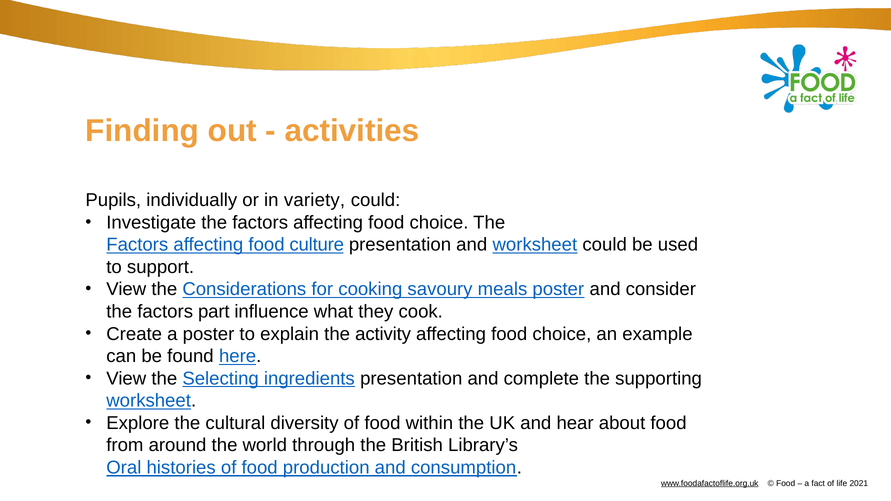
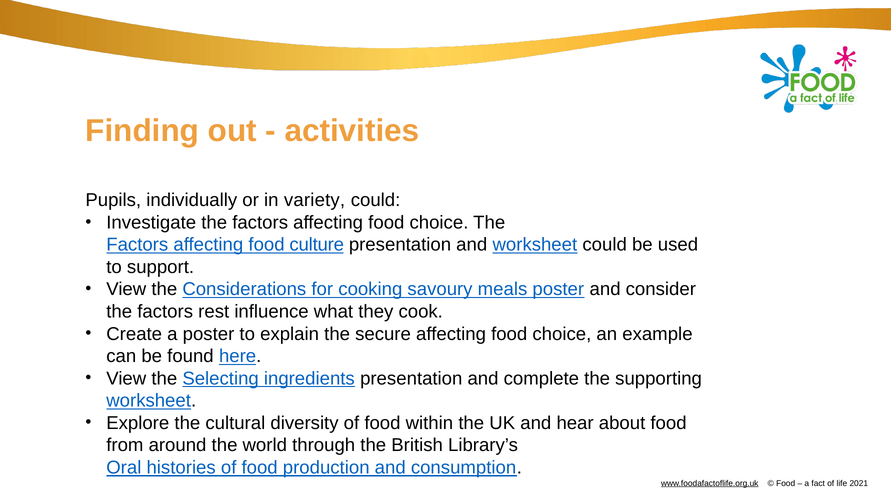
part: part -> rest (214, 312)
activity: activity -> secure (383, 334)
